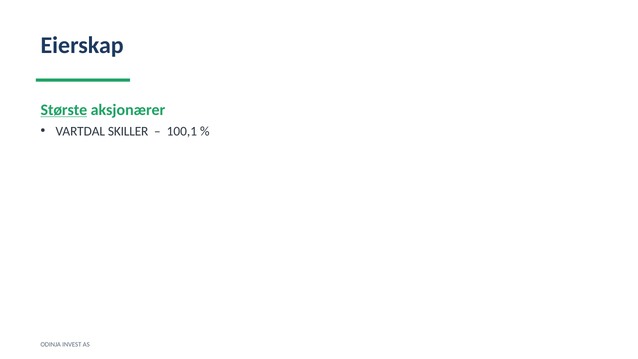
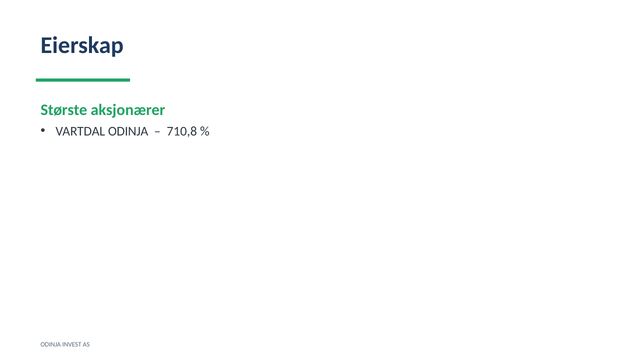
Største underline: present -> none (64, 110)
VARTDAL SKILLER: SKILLER -> ODINJA (128, 131)
100,1: 100,1 -> 710,8 (182, 131)
